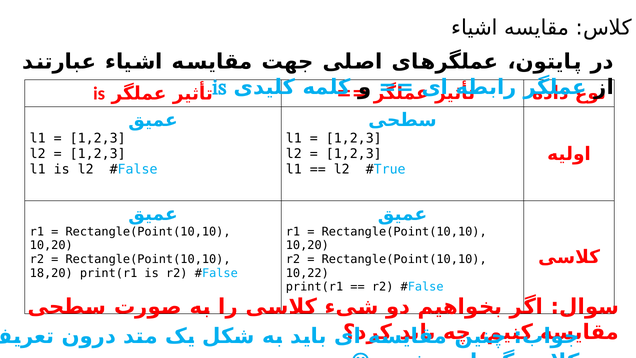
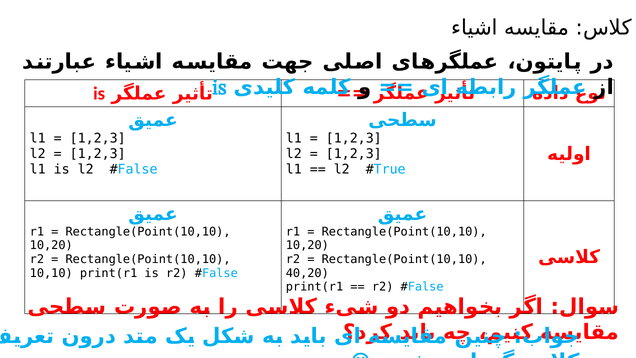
18,20: 18,20 -> 10,10 (51, 273)
10,22: 10,22 -> 40,20 (307, 273)
